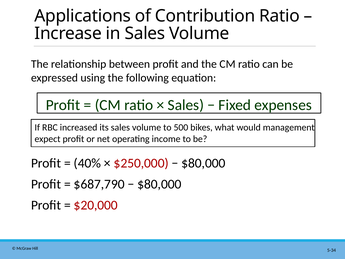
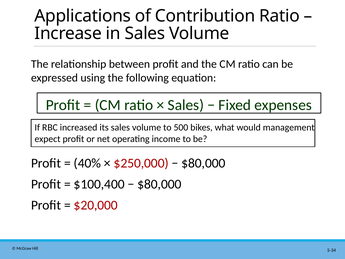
$687,790: $687,790 -> $100,400 (99, 184)
